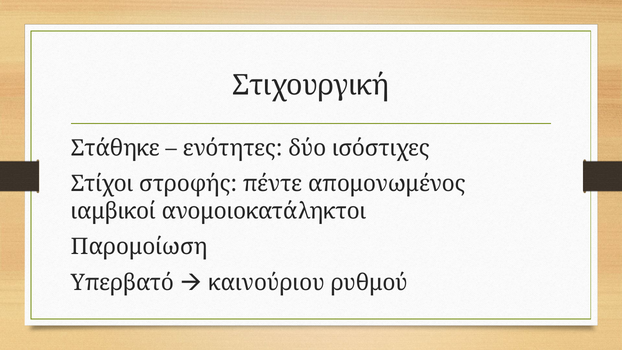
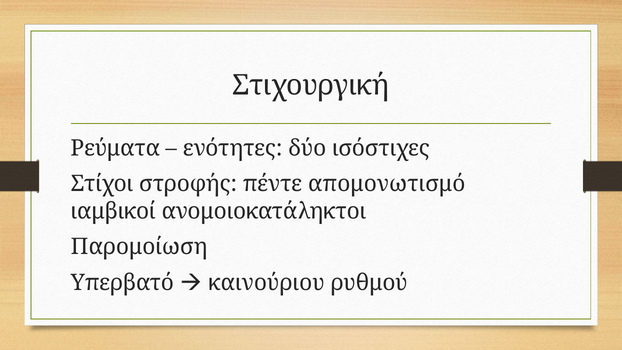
Στάθηκε: Στάθηκε -> Ρεύματα (115, 148)
απομονωμένος: απομονωμένος -> απομονωτισμό (387, 184)
